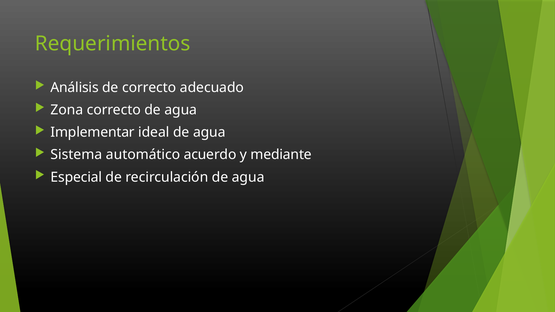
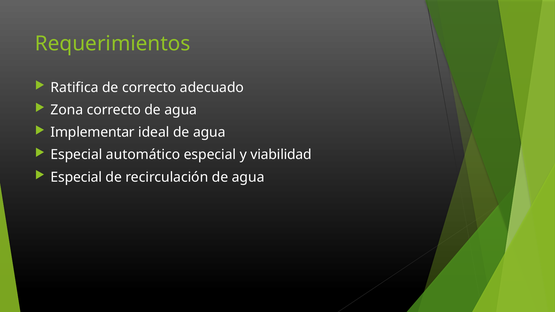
Análisis: Análisis -> Ratifica (75, 88)
Sistema: Sistema -> Especial (77, 155)
automático acuerdo: acuerdo -> especial (210, 155)
mediante: mediante -> viabilidad (281, 155)
